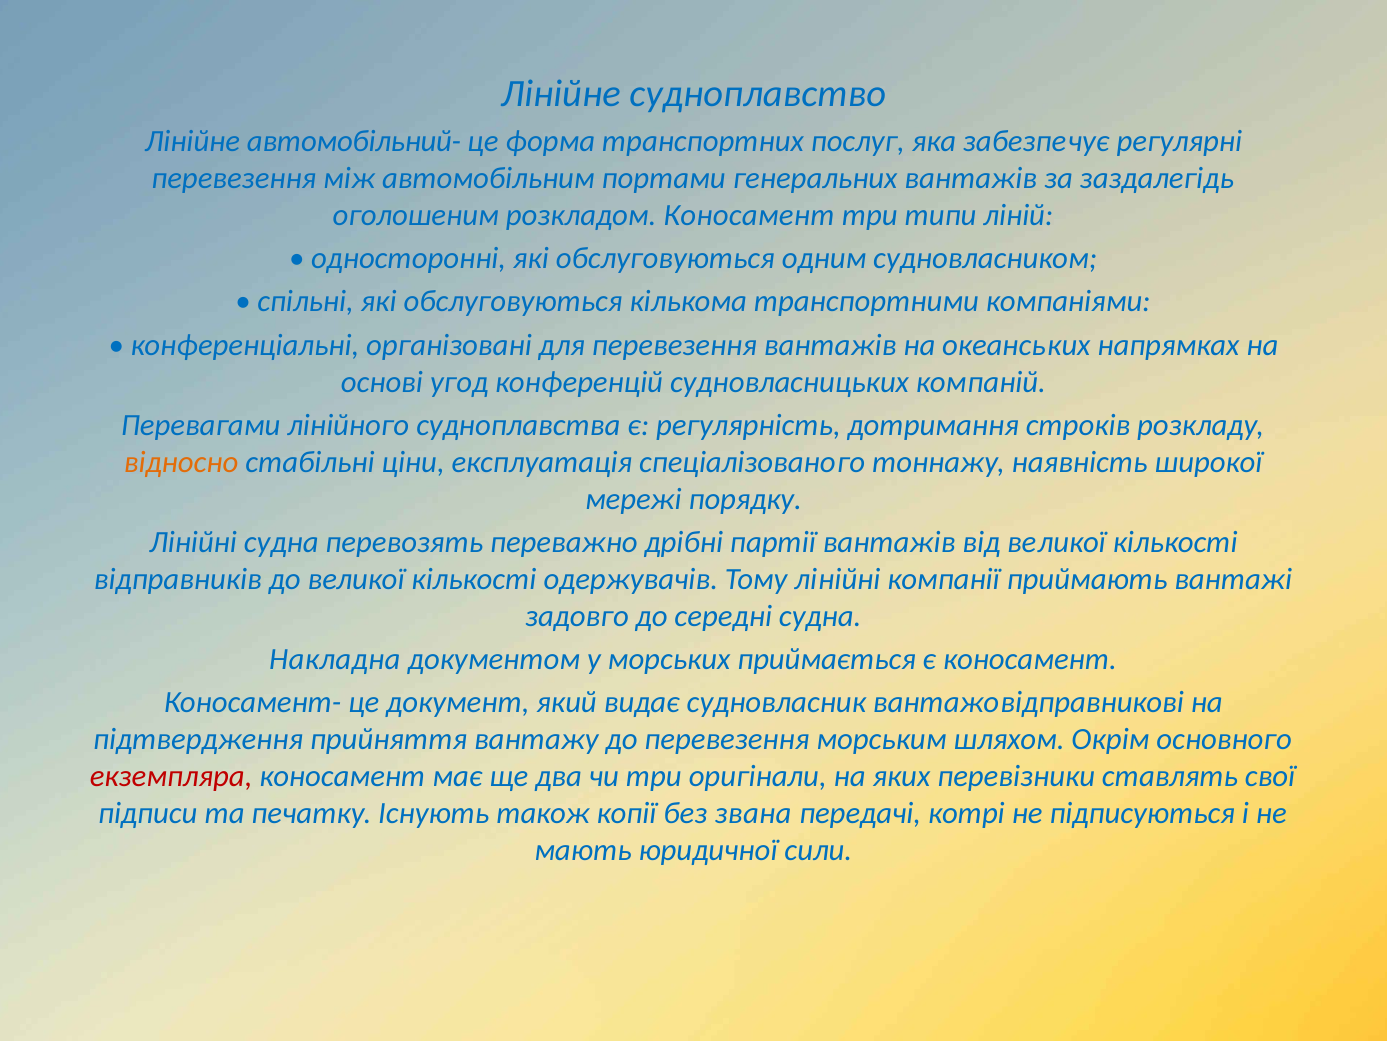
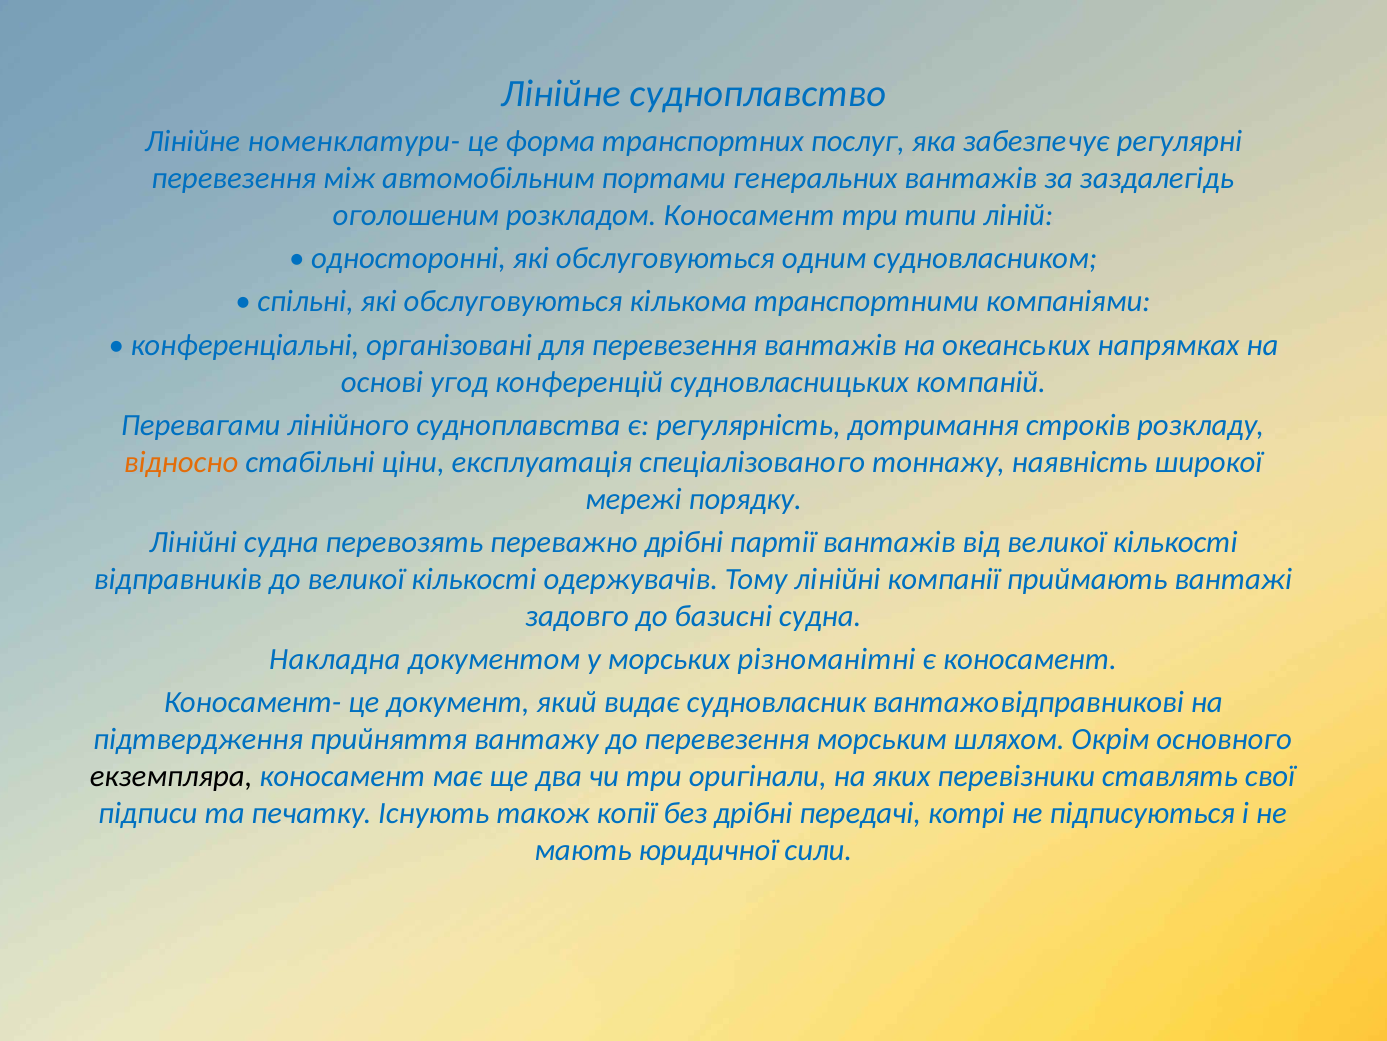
автомобільний-: автомобільний- -> номенклатури- (354, 141)
середні: середні -> базисні (723, 616)
приймається: приймається -> різноманітні (826, 659)
екземпляра colour: red -> black (171, 776)
без звана: звана -> дрібні (753, 813)
